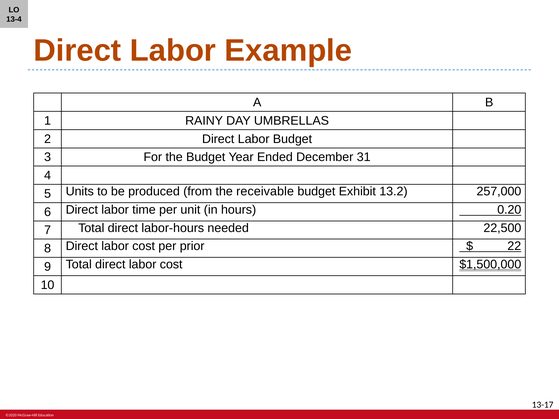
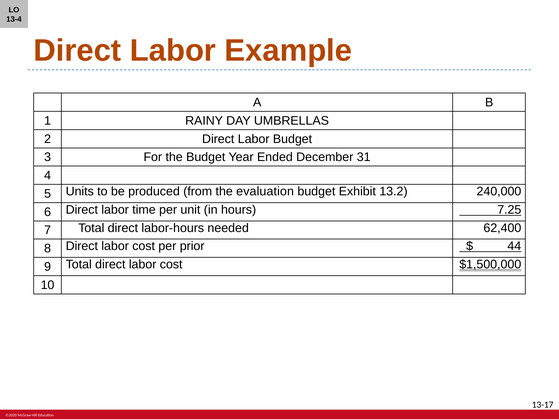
receivable: receivable -> evaluation (265, 192)
257,000: 257,000 -> 240,000 (499, 192)
0.20: 0.20 -> 7.25 (509, 210)
22,500: 22,500 -> 62,400 (502, 228)
22: 22 -> 44 (514, 246)
